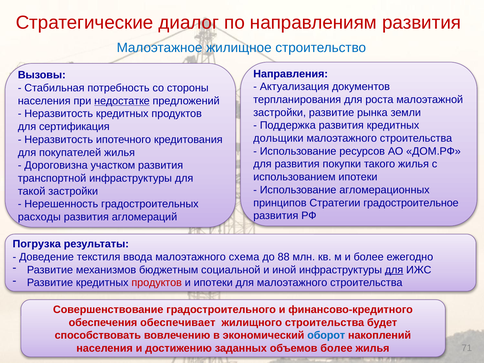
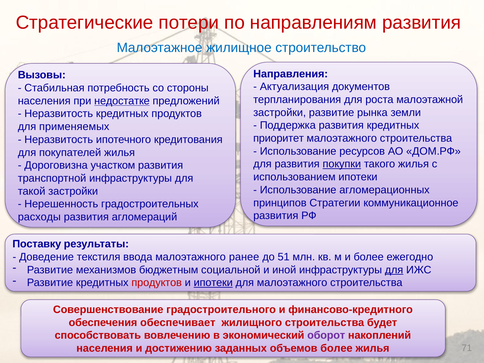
диалог: диалог -> потери (189, 23)
сертификация: сертификация -> применяемых (74, 127)
дольщики: дольщики -> приоритет (279, 138)
покупки underline: none -> present (342, 164)
градостроительное: градостроительное -> коммуникационное (411, 203)
Погрузка: Погрузка -> Поставку (37, 244)
схема: схема -> ранее (244, 257)
88: 88 -> 51 (284, 257)
ипотеки underline: none -> present (213, 283)
оборот colour: blue -> purple (326, 335)
